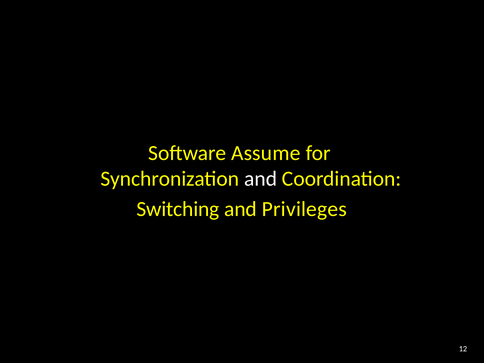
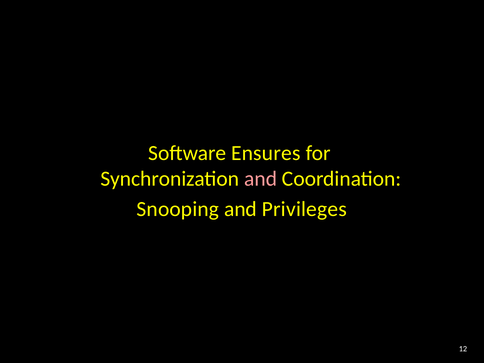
Assume: Assume -> Ensures (266, 153)
and colour: white -> pink (261, 179)
Switching: Switching -> Snooping (178, 209)
